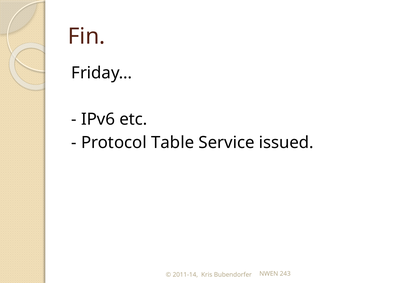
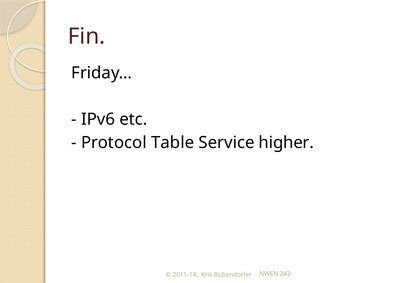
issued: issued -> higher (286, 143)
